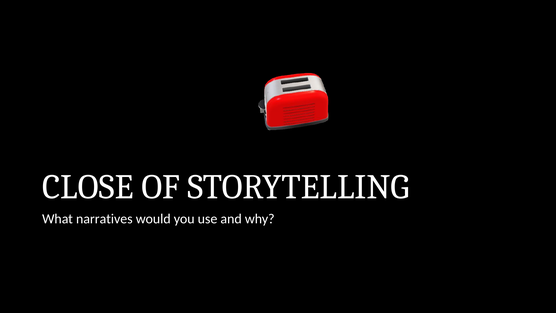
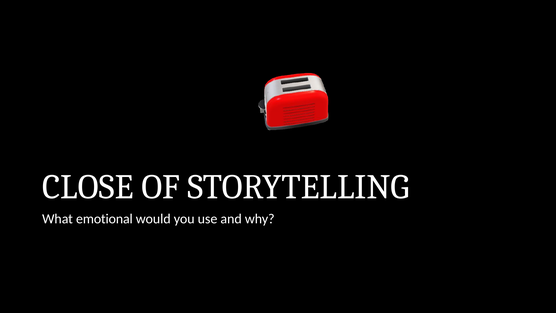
narratives: narratives -> emotional (104, 219)
